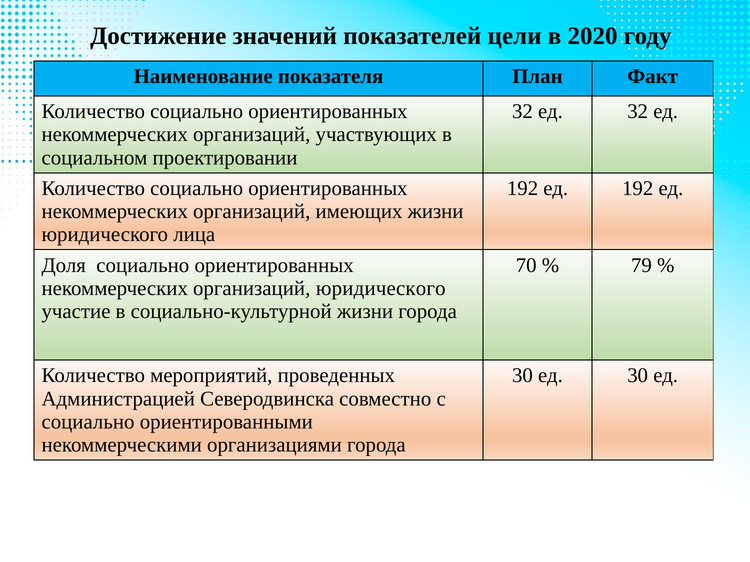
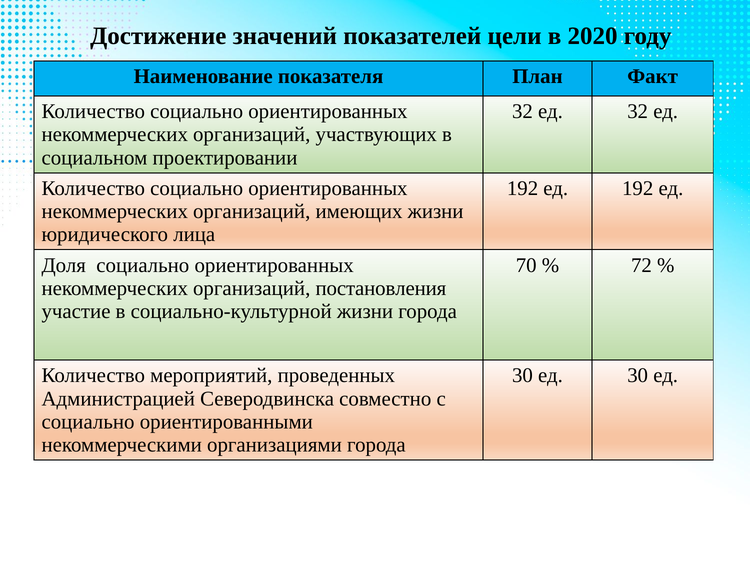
79: 79 -> 72 (641, 265)
организаций юридического: юридического -> постановления (381, 288)
